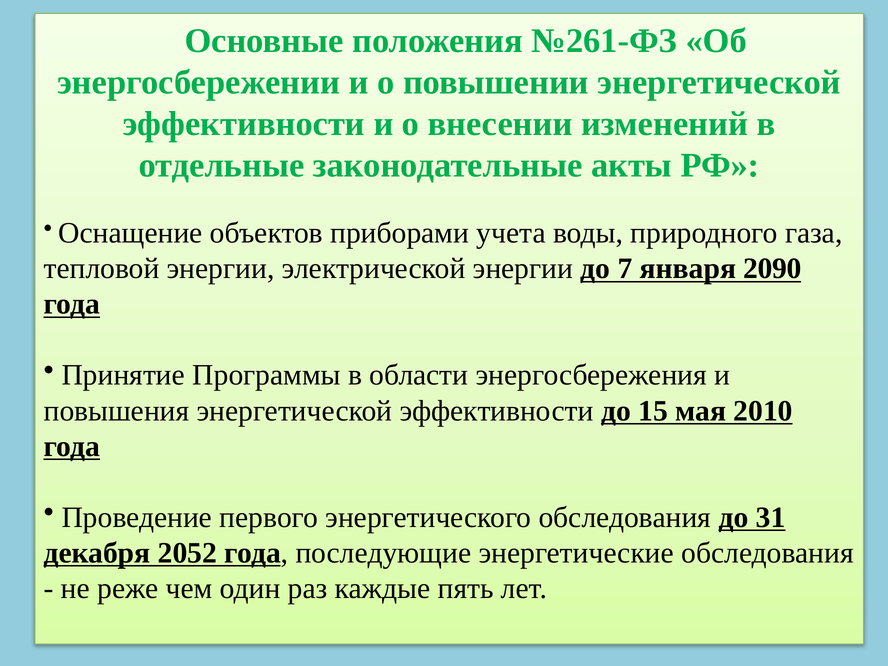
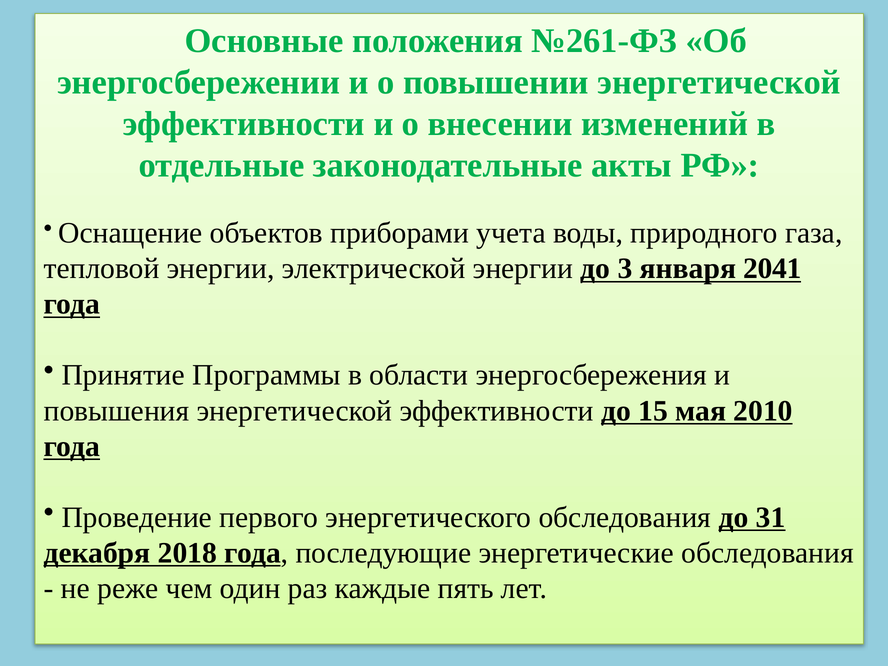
7: 7 -> 3 (625, 269)
2090: 2090 -> 2041 (773, 269)
2052: 2052 -> 2018 (187, 553)
